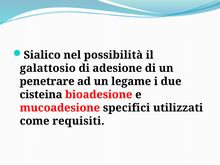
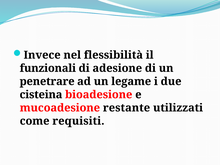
Sialico: Sialico -> Invece (42, 55)
possibilità: possibilità -> flessibilità (113, 55)
galattosio: galattosio -> funzionali (48, 68)
specifici: specifici -> restante (127, 108)
